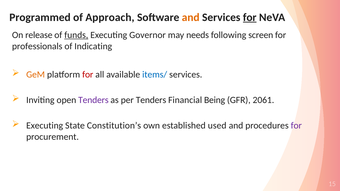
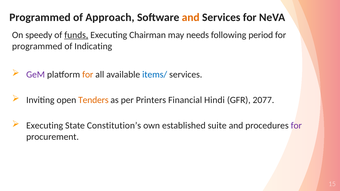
for underline: present -> none (250, 17)
release: release -> speedy (39, 35)
Governor: Governor -> Chairman (148, 35)
screen: screen -> period (261, 35)
professionals: professionals -> programmed (37, 46)
GeM colour: orange -> purple (36, 75)
for colour: red -> orange (88, 75)
Tenders colour: purple -> orange (93, 100)
per Tenders: Tenders -> Printers (151, 100)
Being: Being -> Hindi (214, 100)
2061: 2061 -> 2077 (263, 100)
used: used -> suite (217, 126)
